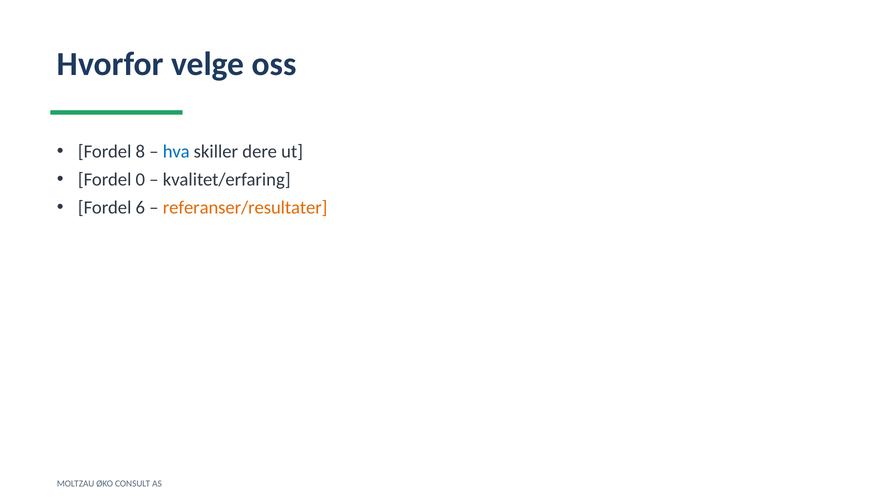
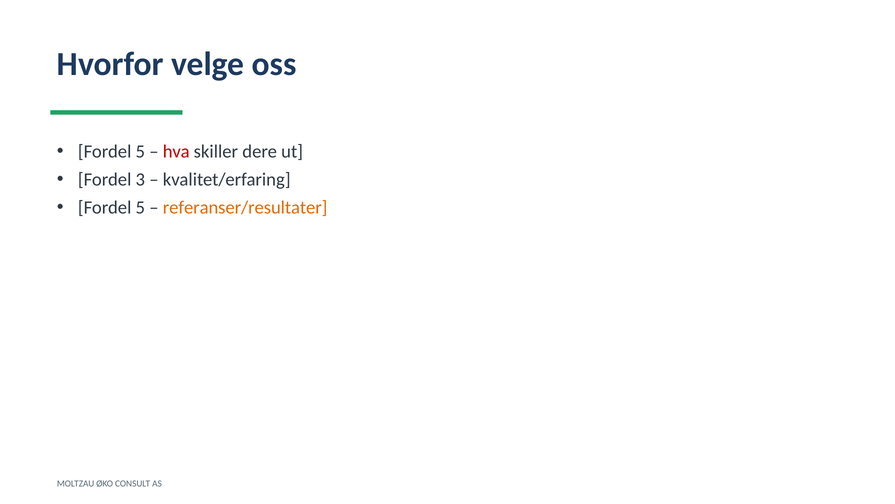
8: 8 -> 5 (140, 152)
hva colour: blue -> red (176, 152)
0: 0 -> 3 (140, 180)
6: 6 -> 5 (140, 208)
